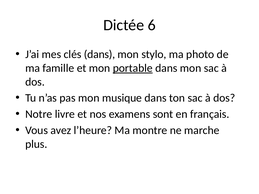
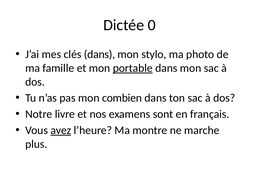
6: 6 -> 0 (152, 25)
musique: musique -> combien (122, 98)
avez underline: none -> present (61, 130)
